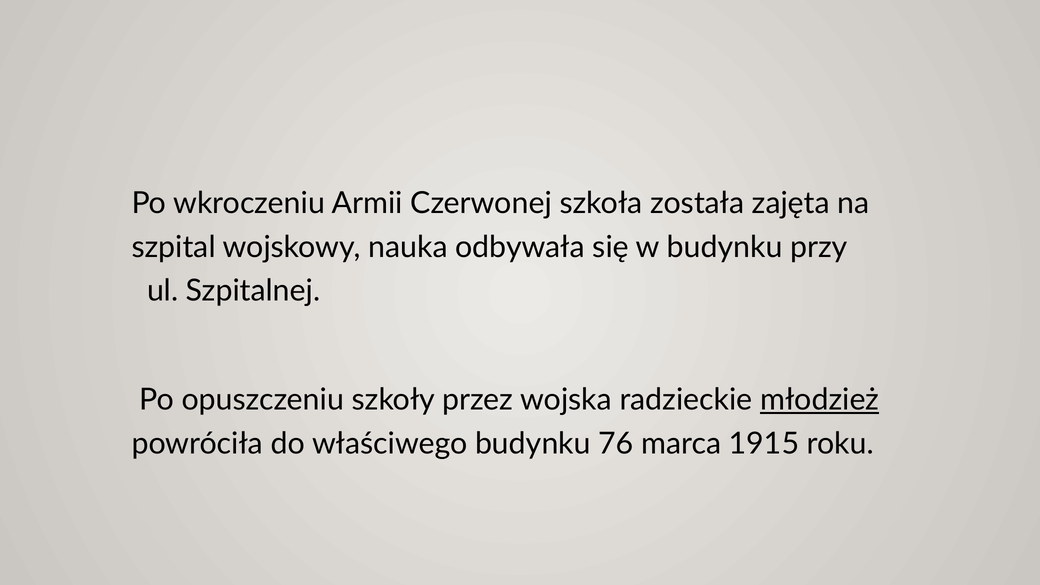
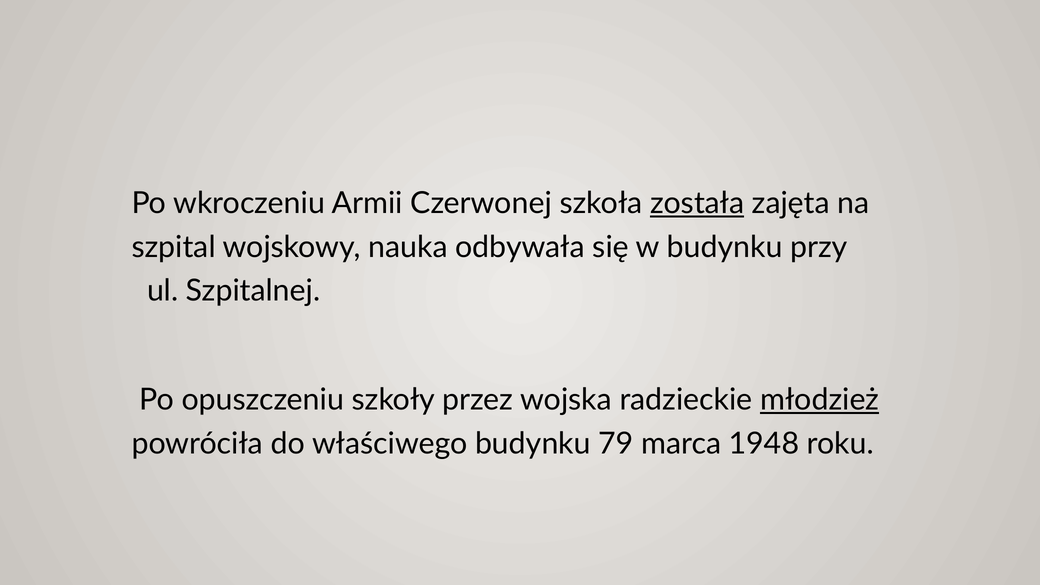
została underline: none -> present (697, 203)
76: 76 -> 79 (616, 444)
1915: 1915 -> 1948 (764, 444)
